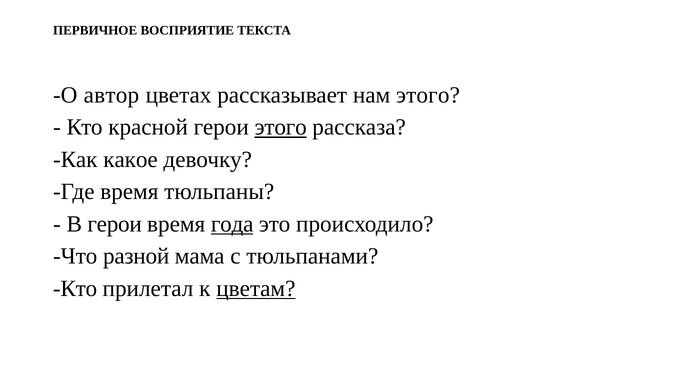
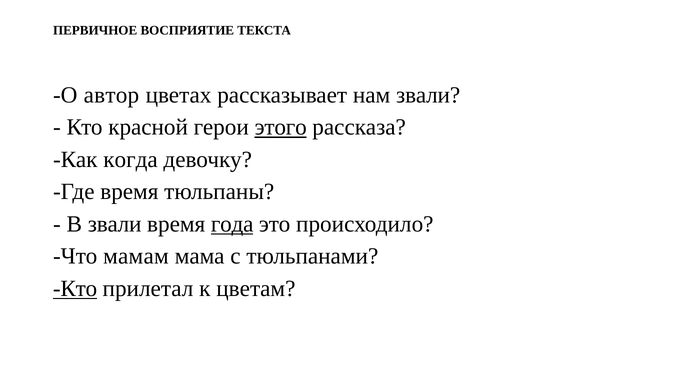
нам этого: этого -> звали (428, 95)
какое: какое -> когда (130, 160)
В герои: герои -> звали (115, 224)
разной: разной -> мамам (136, 257)
Кто underline: none -> present (75, 289)
цветам underline: present -> none (256, 289)
